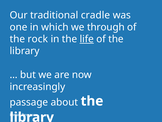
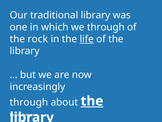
traditional cradle: cradle -> library (96, 15)
passage: passage -> through (29, 102)
the underline: none -> present (92, 101)
